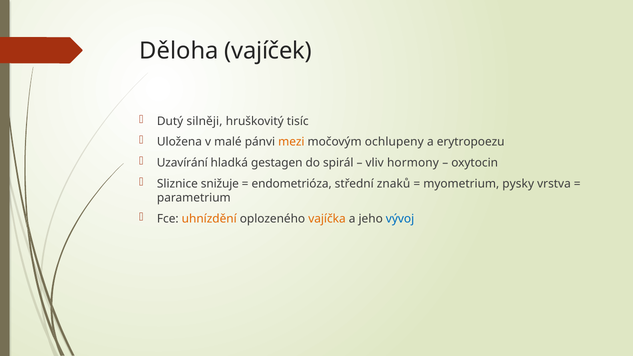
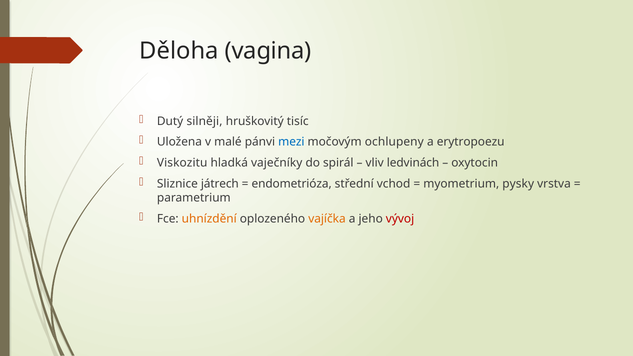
vajíček: vajíček -> vagina (268, 51)
mezi colour: orange -> blue (291, 142)
Uzavírání: Uzavírání -> Viskozitu (182, 163)
gestagen: gestagen -> vaječníky (277, 163)
hormony: hormony -> ledvinách (413, 163)
snižuje: snižuje -> játrech (220, 184)
znaků: znaků -> vchod (394, 184)
vývoj colour: blue -> red (400, 219)
